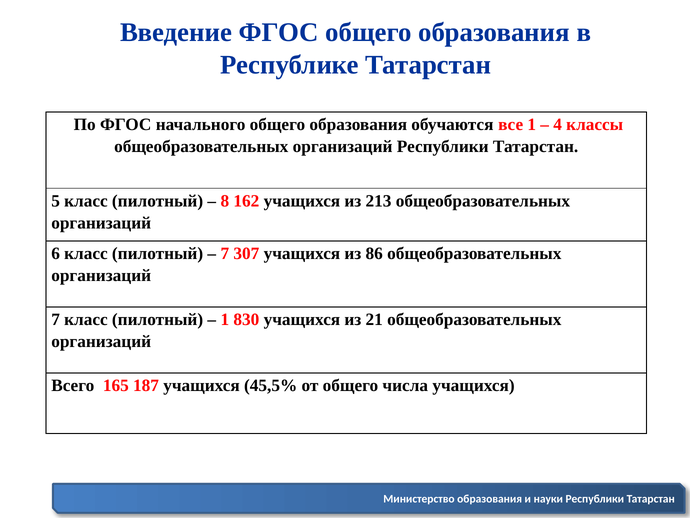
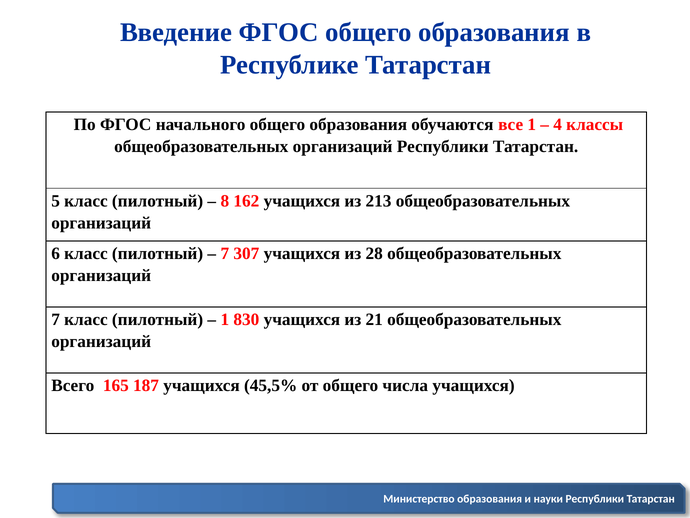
86: 86 -> 28 (374, 253)
